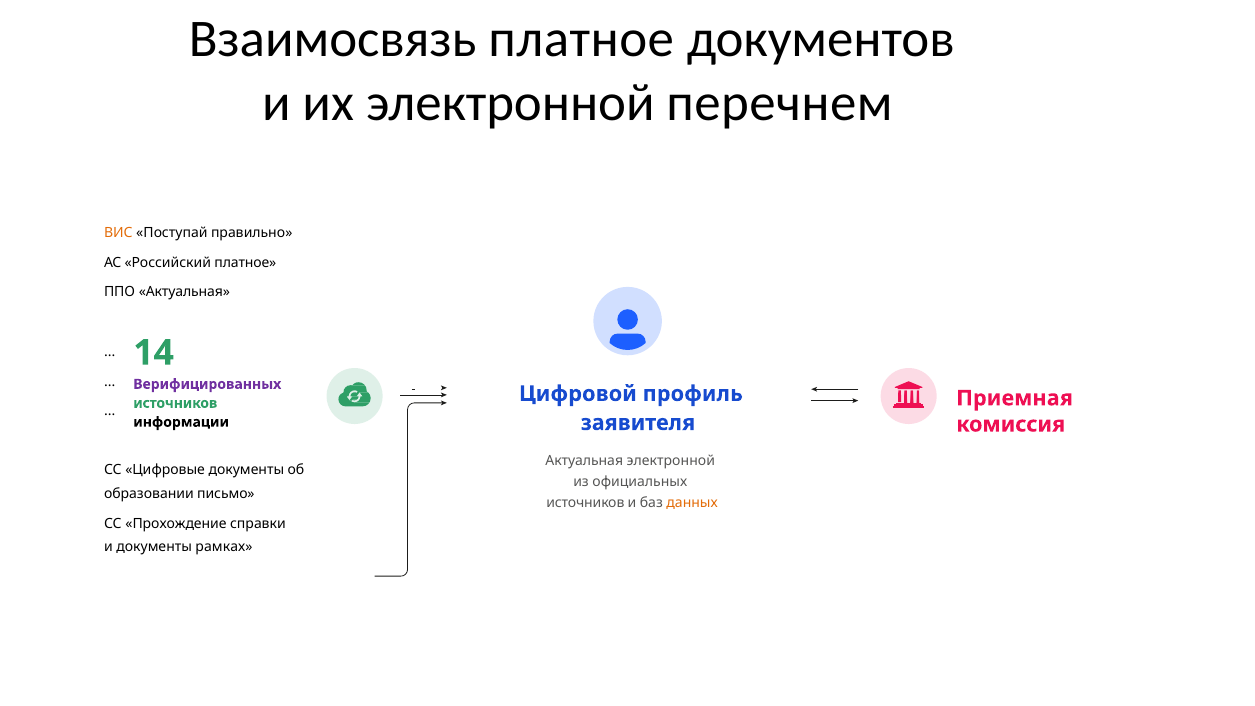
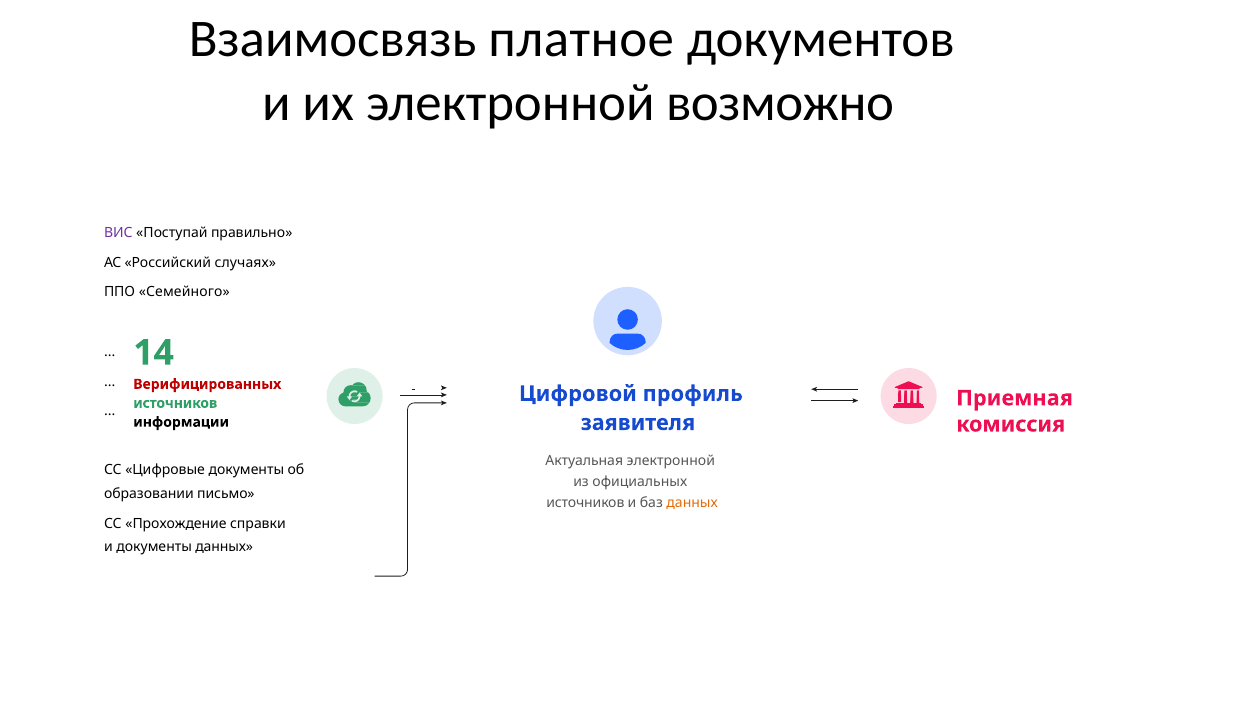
перечнем: перечнем -> возможно (780, 103)
ВИС colour: orange -> purple (118, 233)
Российский платное: платное -> случаях (245, 262)
ППО Актуальная: Актуальная -> Семейного (184, 292)
Верифицированных colour: purple -> red (207, 384)
документы рамках: рамках -> данных (224, 547)
